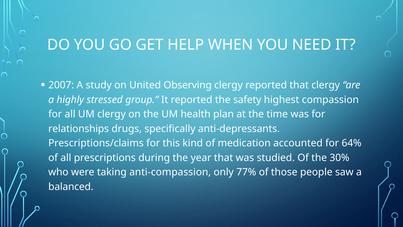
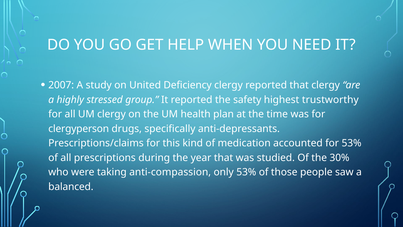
Observing: Observing -> Deficiency (188, 85)
compassion: compassion -> trustworthy (330, 100)
relationships: relationships -> clergyperson (79, 129)
for 64%: 64% -> 53% (352, 143)
only 77%: 77% -> 53% (246, 172)
